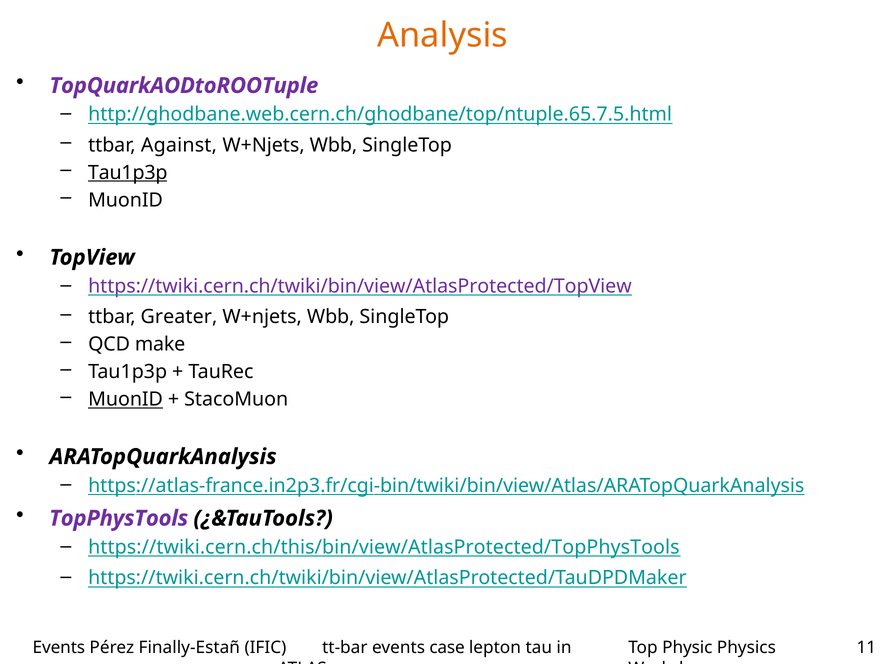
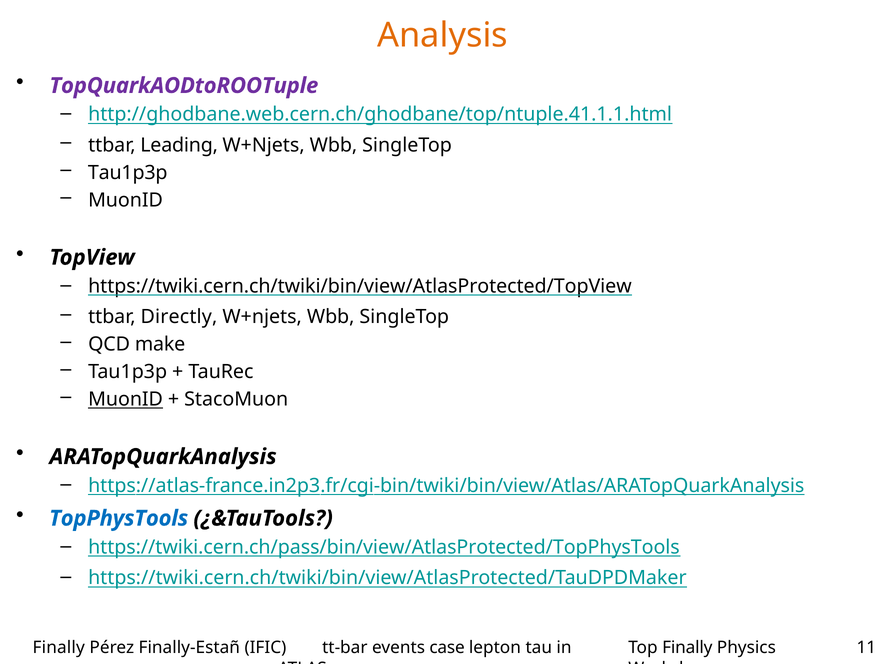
http://ghodbane.web.cern.ch/ghodbane/top/ntuple.65.7.5.html: http://ghodbane.web.cern.ch/ghodbane/top/ntuple.65.7.5.html -> http://ghodbane.web.cern.ch/ghodbane/top/ntuple.41.1.1.html (380, 114)
Against: Against -> Leading (179, 145)
Tau1p3p underline: present -> none (128, 173)
https://twiki.cern.ch/twiki/bin/view/AtlasProtected/TopView colour: purple -> black (360, 286)
Greater: Greater -> Directly (179, 317)
TopPhysTools colour: purple -> blue (119, 518)
https://twiki.cern.ch/this/bin/view/AtlasProtected/TopPhysTools: https://twiki.cern.ch/this/bin/view/AtlasProtected/TopPhysTools -> https://twiki.cern.ch/pass/bin/view/AtlasProtected/TopPhysTools (384, 547)
Events: Events -> Finally (59, 647)
Top Physic: Physic -> Finally (687, 647)
